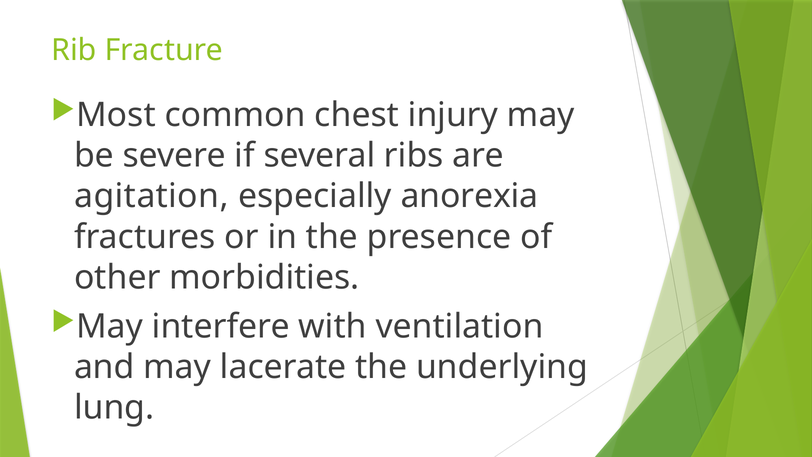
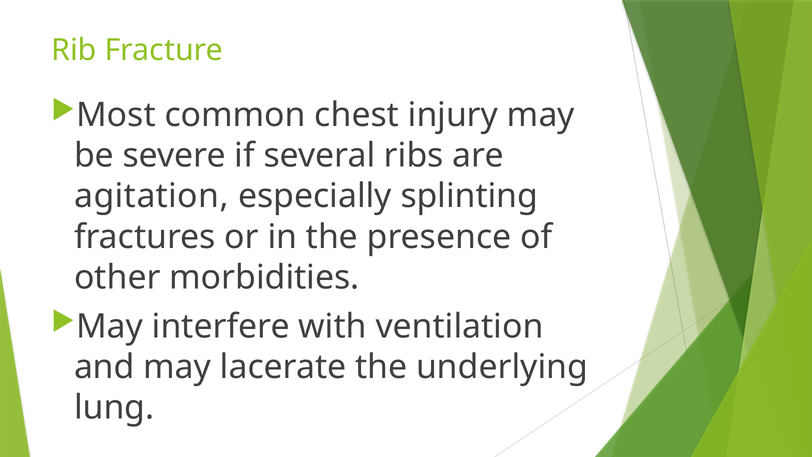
anorexia: anorexia -> splinting (469, 196)
